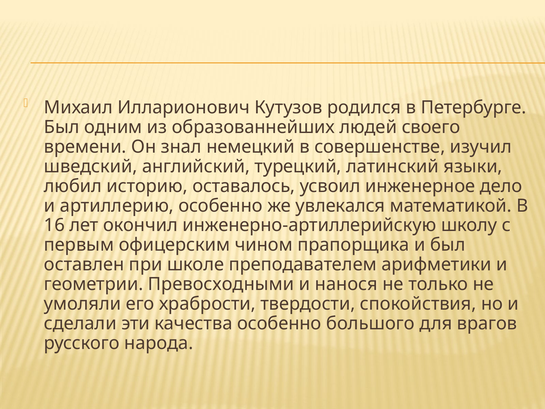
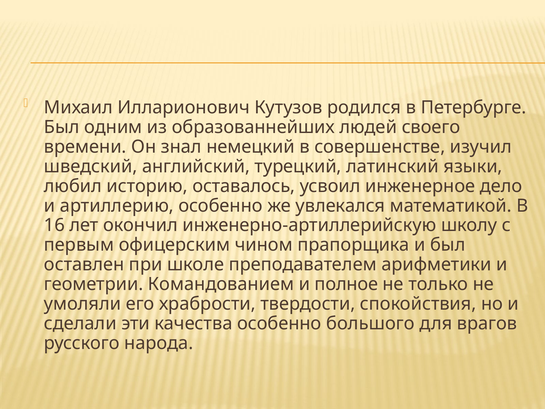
Превосходными: Превосходными -> Командованием (221, 284)
нанося: нанося -> полное (346, 284)
